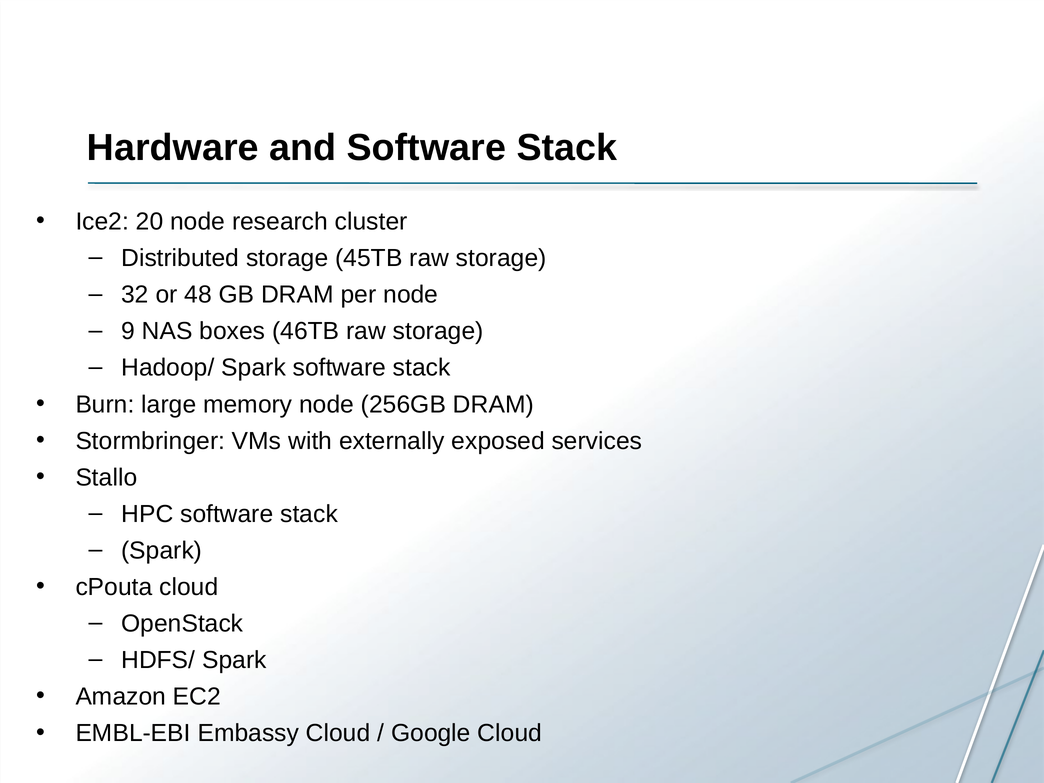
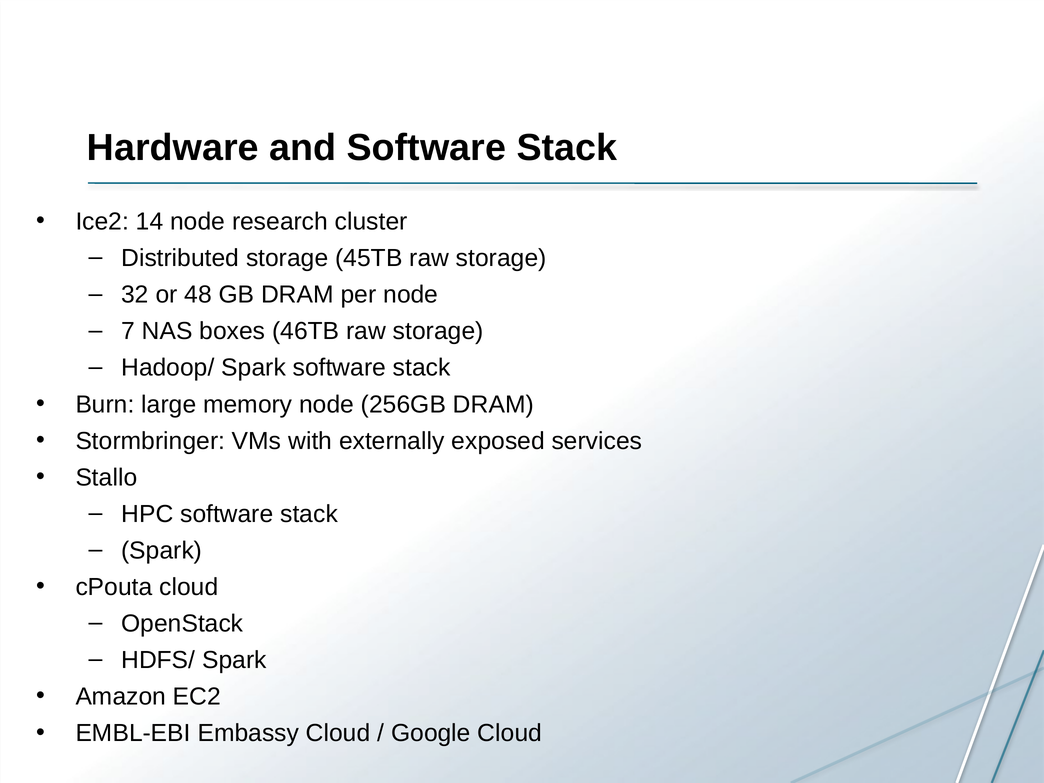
20: 20 -> 14 (150, 222)
9: 9 -> 7 (128, 331)
